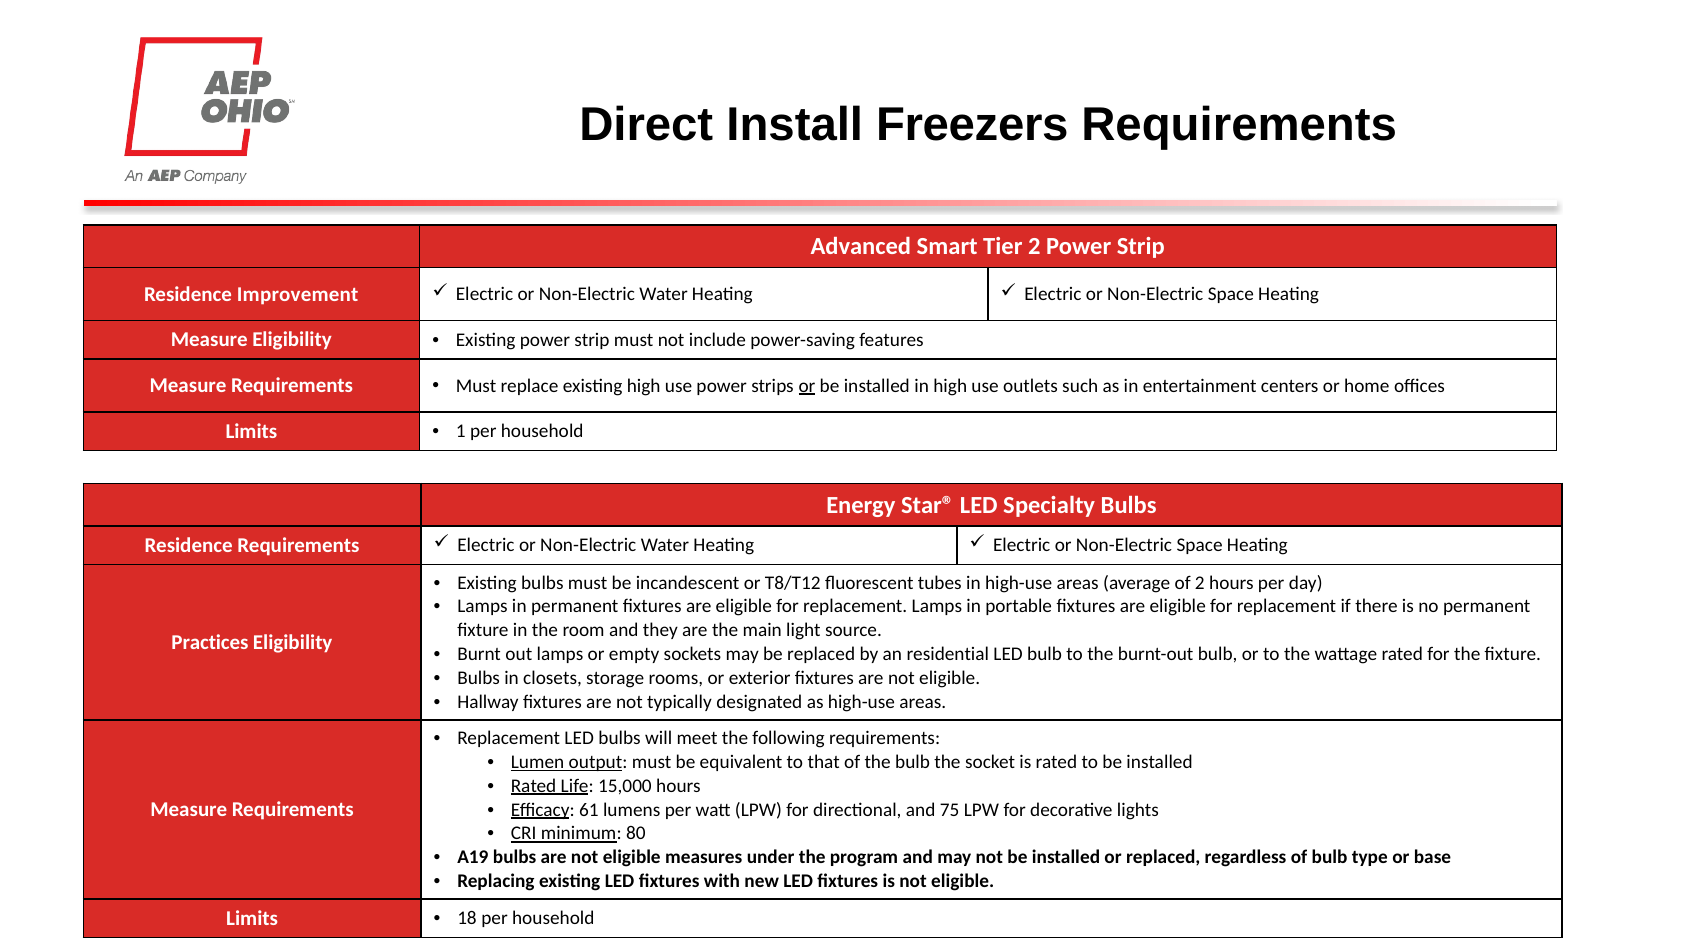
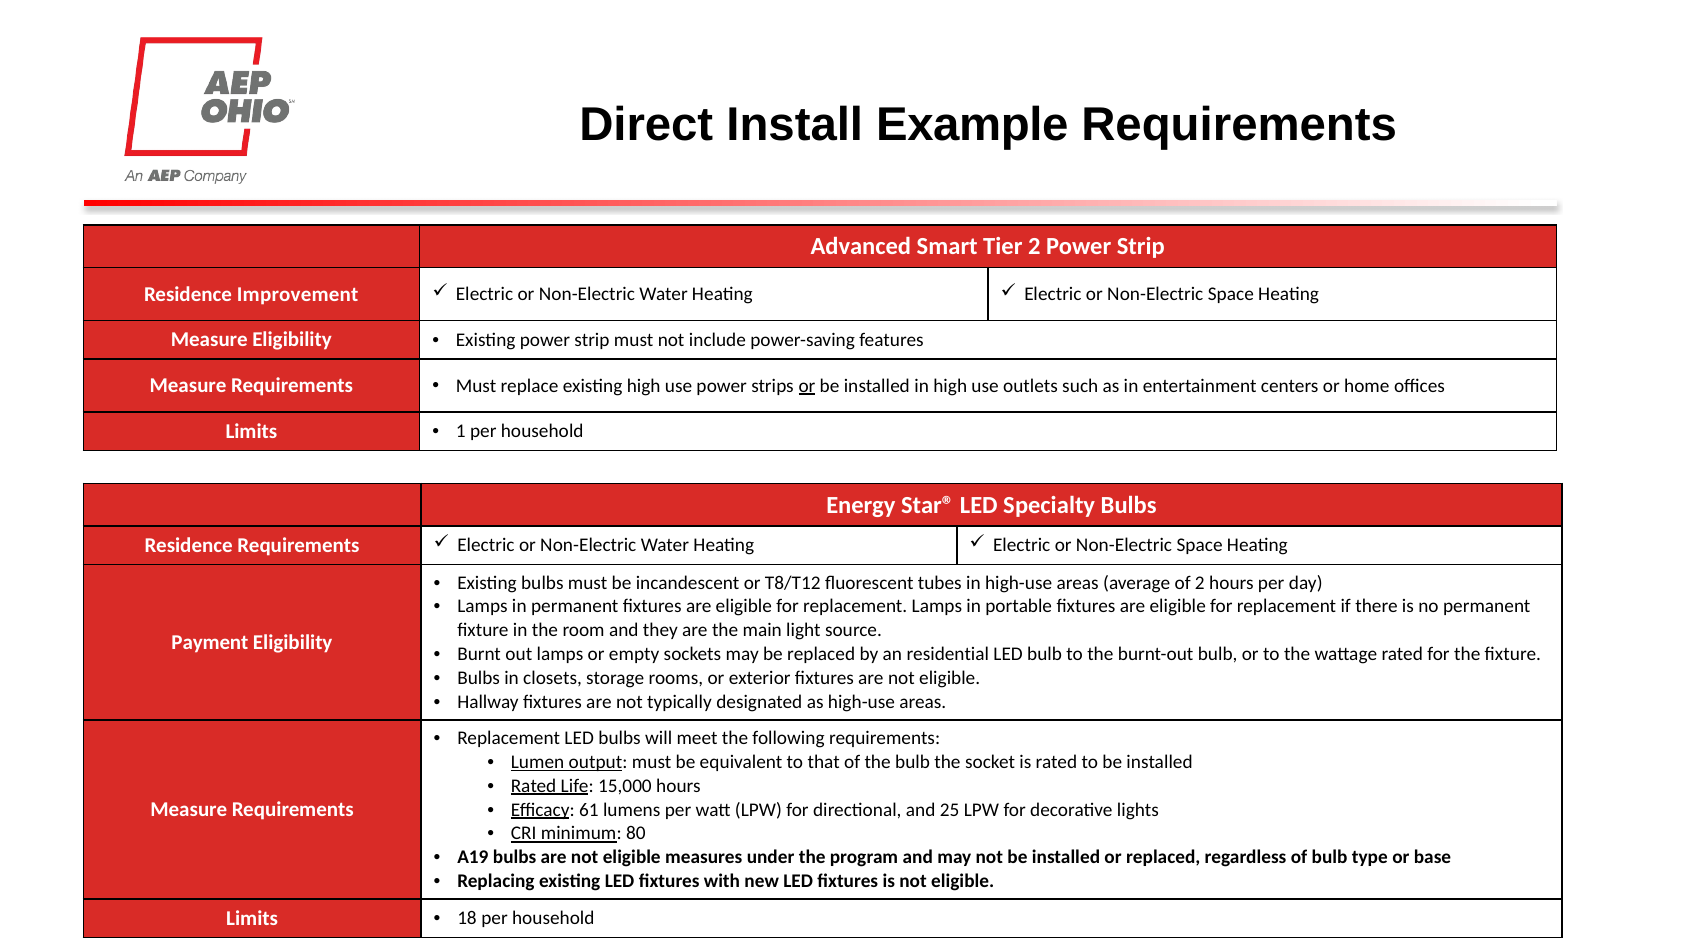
Freezers: Freezers -> Example (972, 125)
Practices: Practices -> Payment (210, 642)
75: 75 -> 25 (950, 810)
